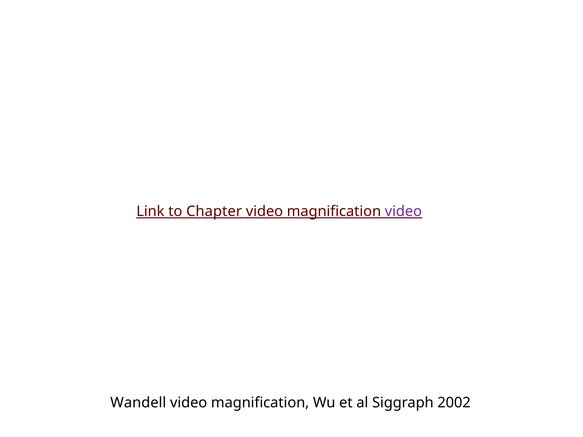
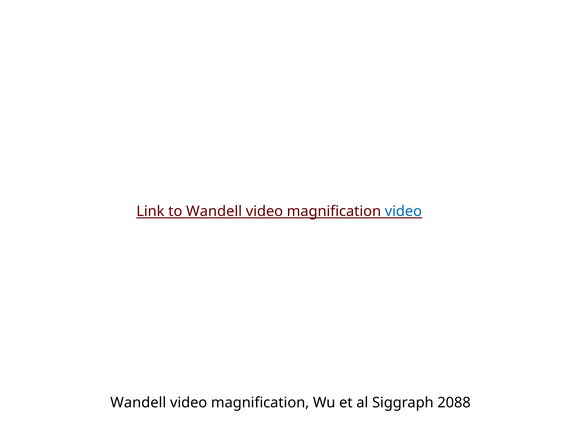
to Chapter: Chapter -> Wandell (214, 211)
video colour: purple -> blue (403, 211)
2002: 2002 -> 2088 (454, 403)
